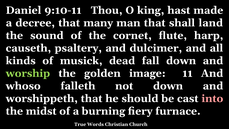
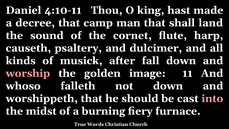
9:10-11: 9:10-11 -> 4:10-11 (63, 10)
many: many -> camp (98, 23)
dead: dead -> after (122, 61)
worship colour: light green -> pink (28, 73)
